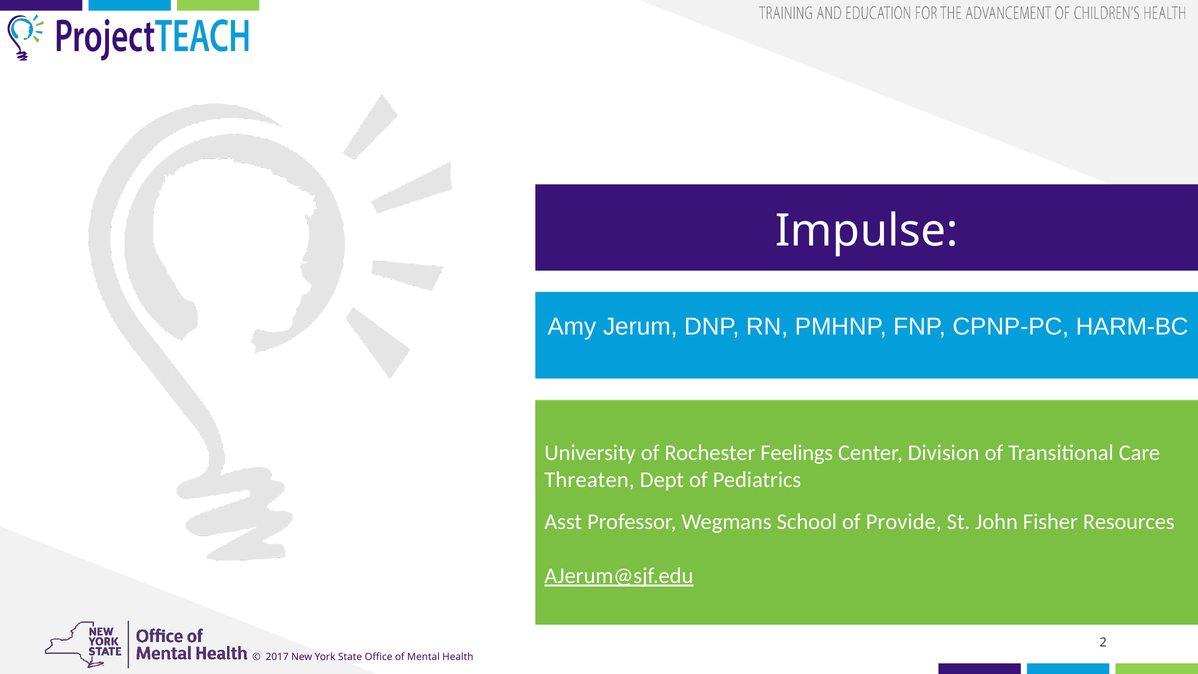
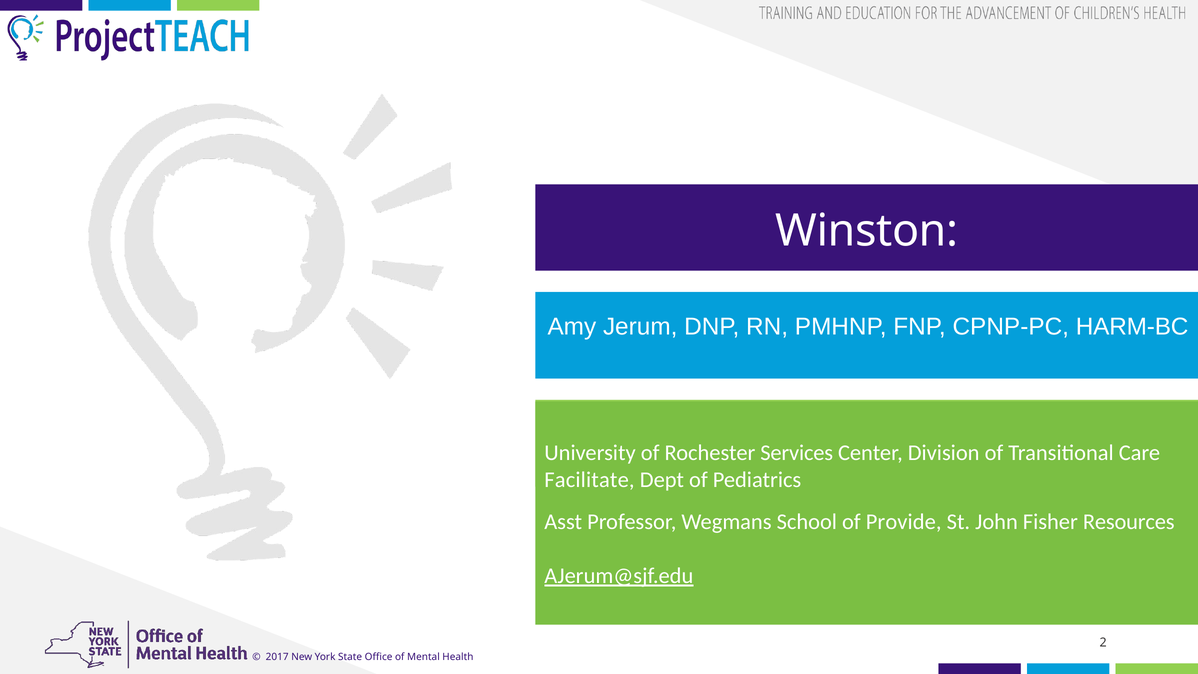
Impulse: Impulse -> Winston (867, 231)
Feelings: Feelings -> Services (797, 453)
Threaten: Threaten -> Facilitate (589, 480)
